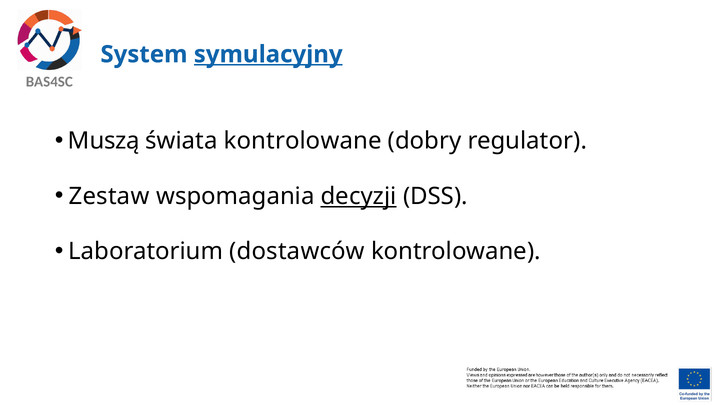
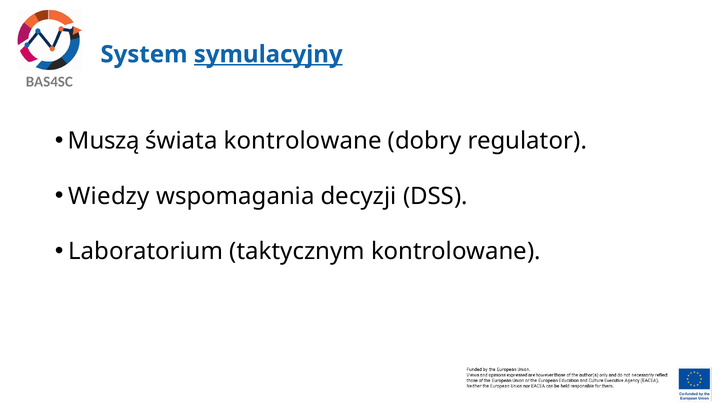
Zestaw: Zestaw -> Wiedzy (109, 196)
decyzji underline: present -> none (359, 196)
dostawców: dostawców -> taktycznym (297, 252)
